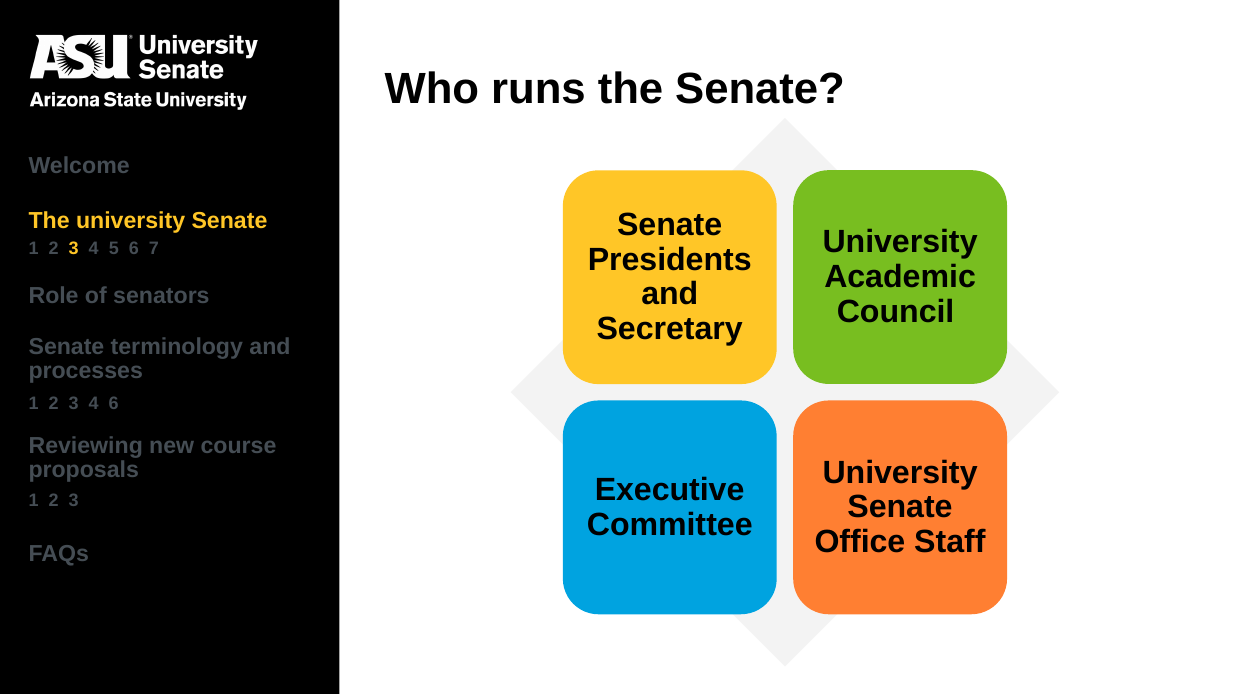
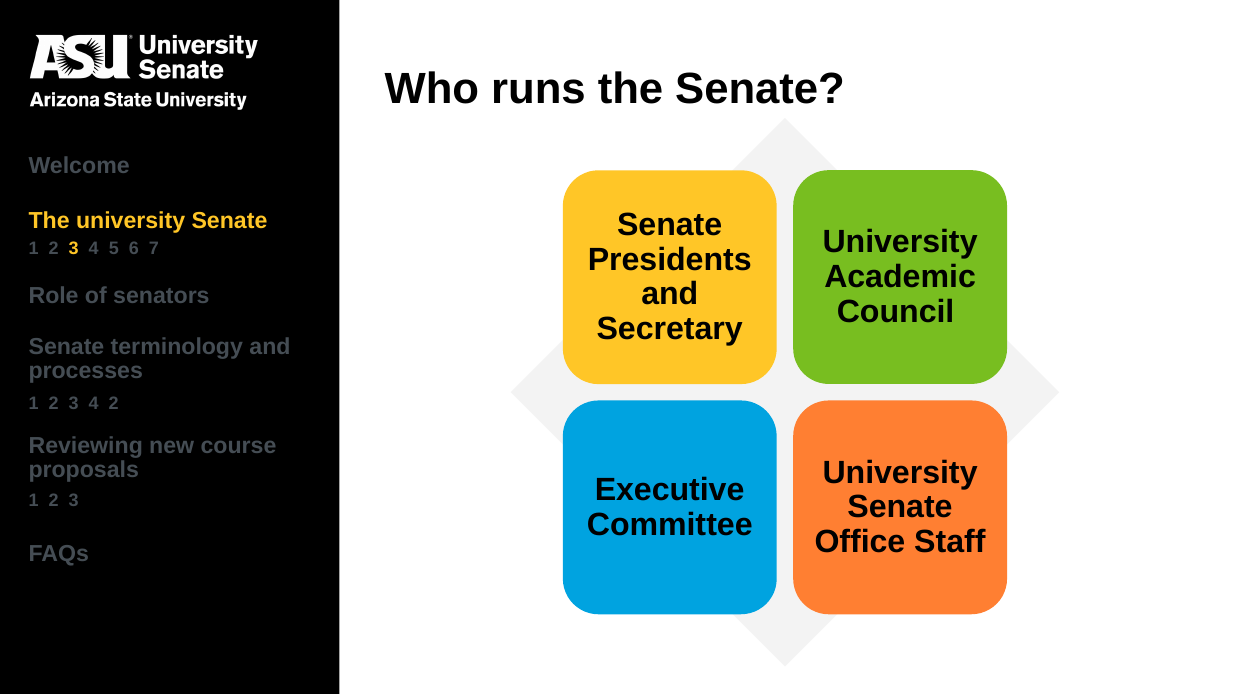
4 6: 6 -> 2 (114, 404)
